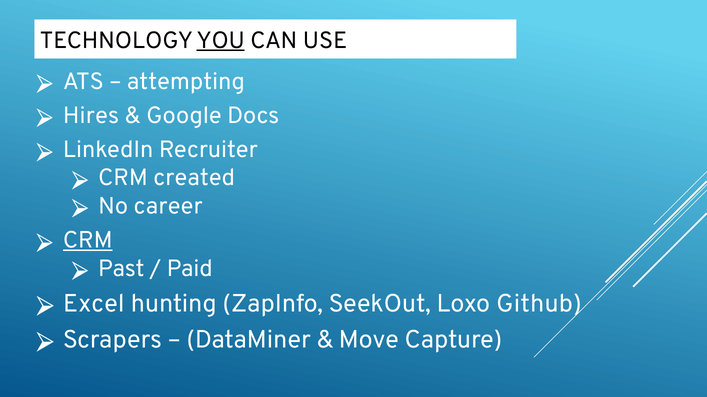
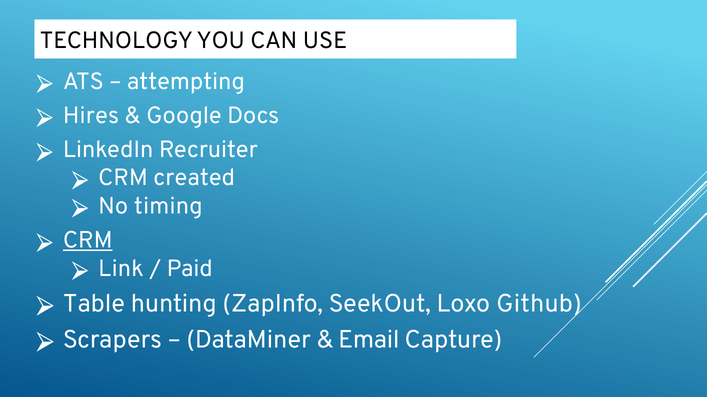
YOU underline: present -> none (221, 40)
career: career -> timing (168, 206)
Past: Past -> Link (121, 269)
Excel: Excel -> Table (94, 304)
Move: Move -> Email (369, 340)
